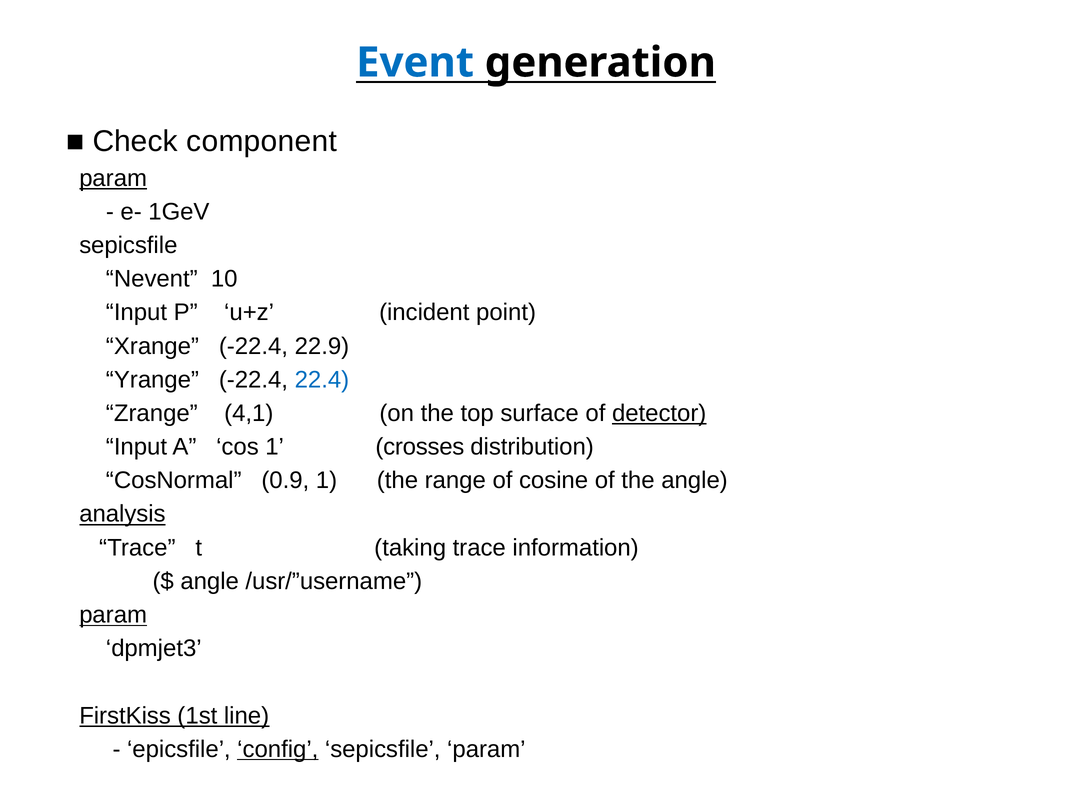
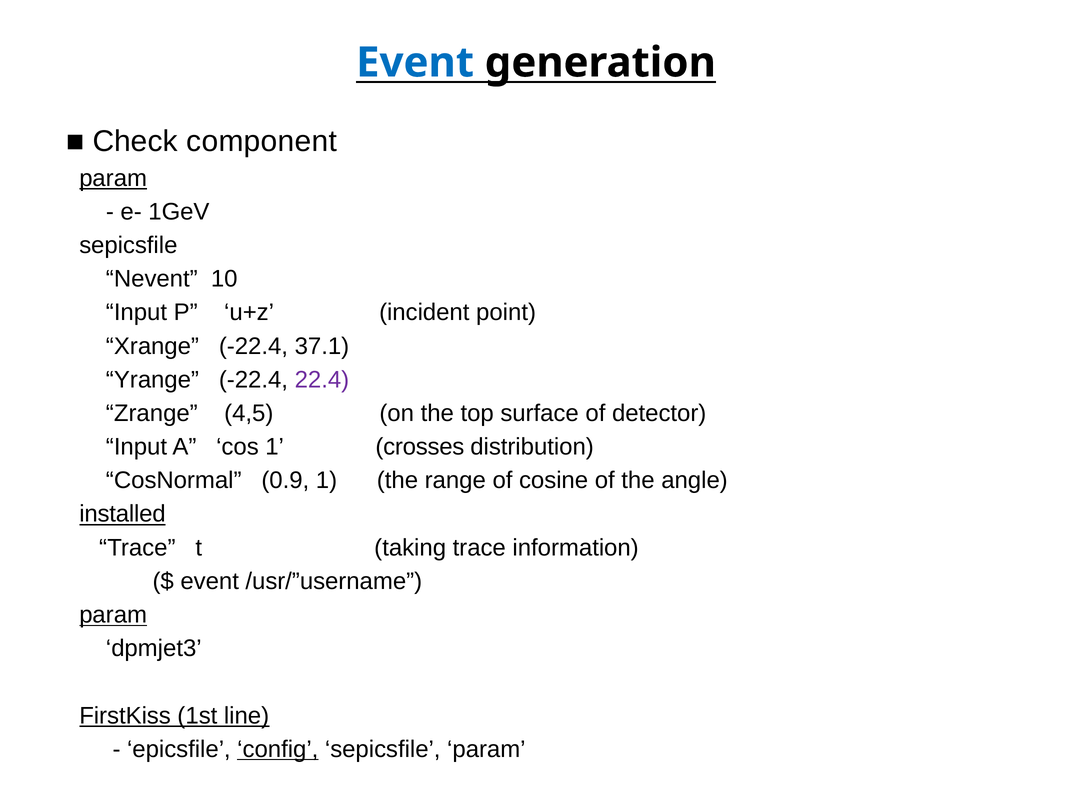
22.9: 22.9 -> 37.1 (322, 346)
22.4 colour: blue -> purple (322, 380)
4,1: 4,1 -> 4,5 (249, 413)
detector underline: present -> none (659, 413)
analysis: analysis -> installed (122, 514)
angle: angle -> event (210, 581)
